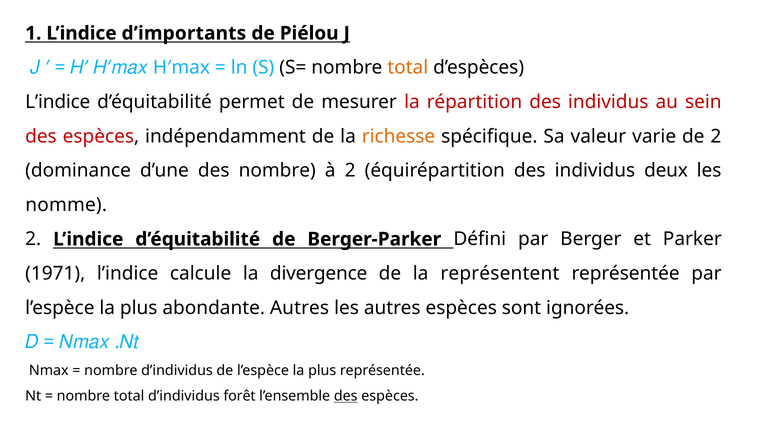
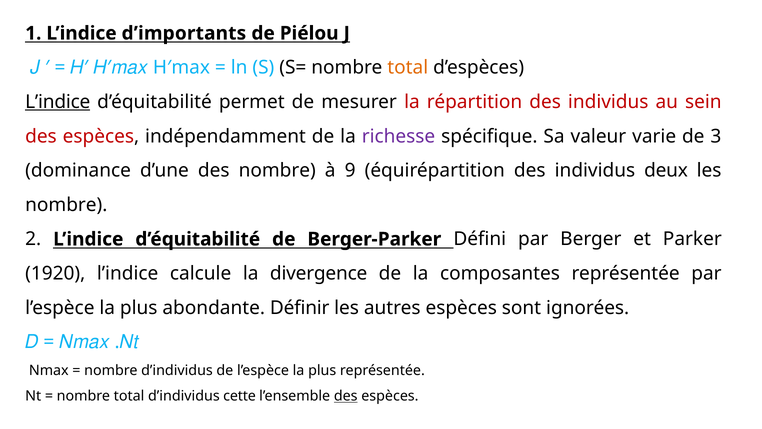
L’indice underline: none -> present (58, 102)
richesse colour: orange -> purple (399, 136)
de 2: 2 -> 3 (716, 136)
à 2: 2 -> 9 (350, 170)
nomme: nomme -> nombre (66, 205)
1971: 1971 -> 1920 (55, 273)
représentent: représentent -> composantes (500, 273)
abondante Autres: Autres -> Définir (300, 308)
forêt: forêt -> cette (240, 396)
